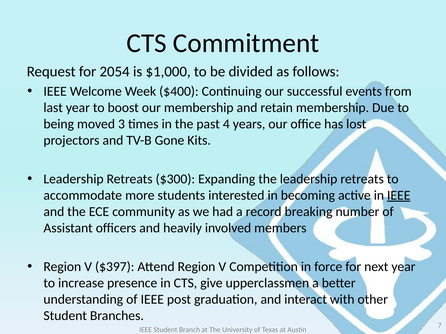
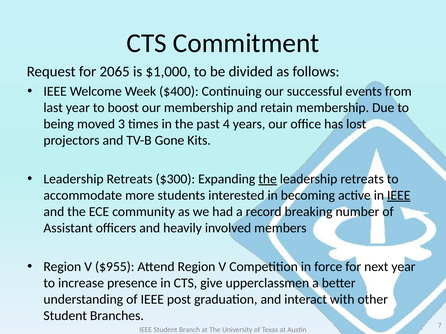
2054: 2054 -> 2065 (115, 72)
the underline: none -> present (268, 179)
$397: $397 -> $955 (115, 267)
